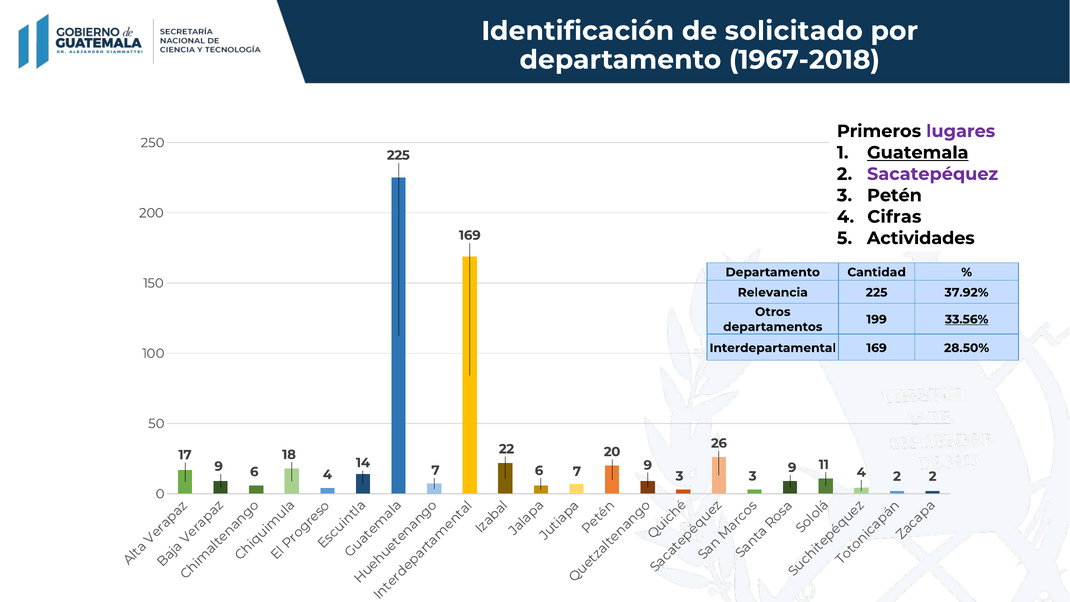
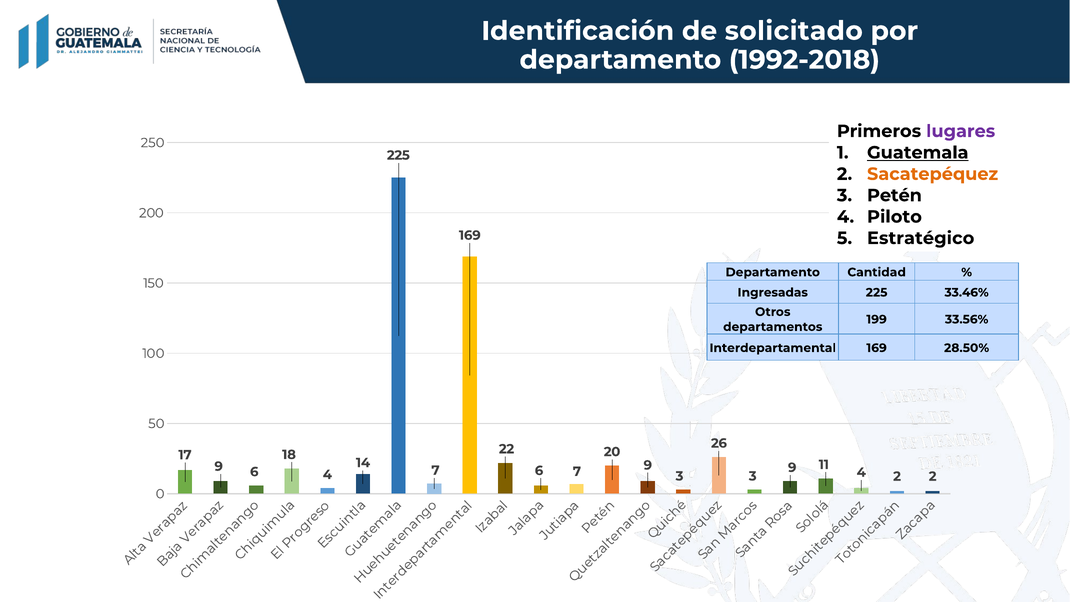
1967-2018: 1967-2018 -> 1992-2018 (804, 60)
Sacatepéquez colour: purple -> orange (933, 174)
Cifras: Cifras -> Piloto (894, 217)
Actividades: Actividades -> Estratégico (921, 238)
Relevancia: Relevancia -> Ingresadas (773, 292)
37.92%: 37.92% -> 33.46% (967, 292)
33.56% underline: present -> none (967, 319)
